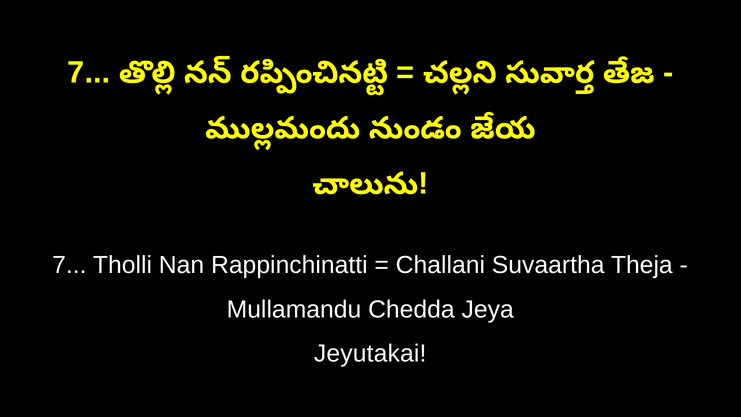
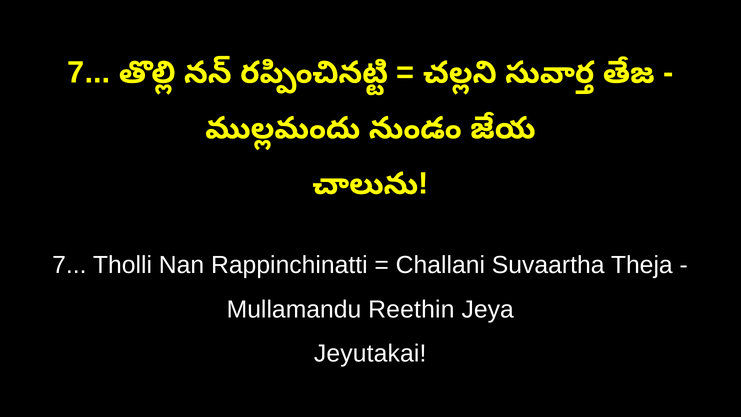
Chedda: Chedda -> Reethin (411, 309)
